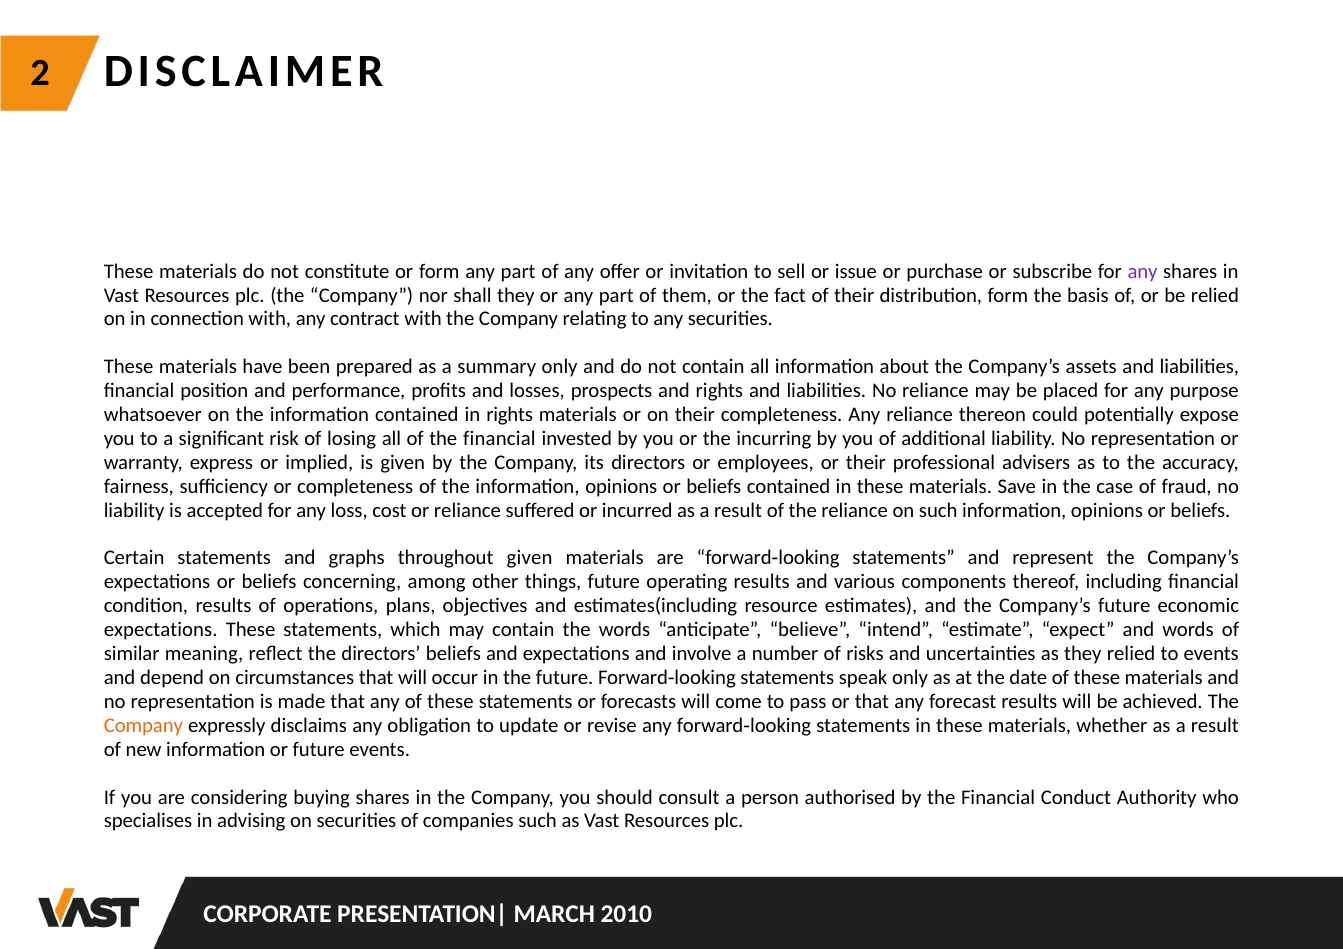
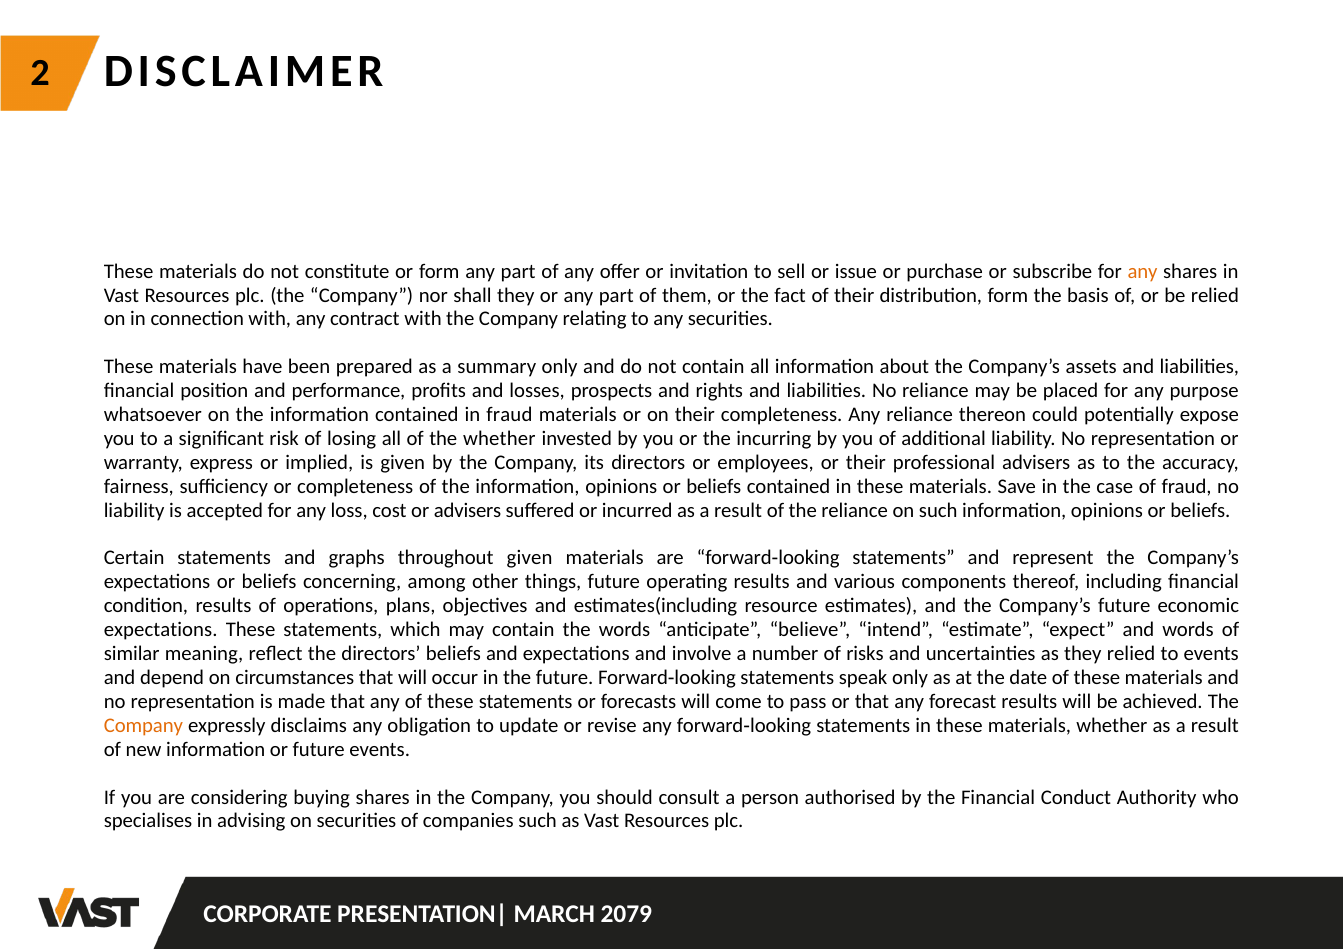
any colour: purple -> orange (1143, 271)
in rights: rights -> fraud (509, 415)
of the financial: financial -> whether (499, 439)
or reliance: reliance -> advisers (468, 511)
2010: 2010 -> 2079 (626, 915)
